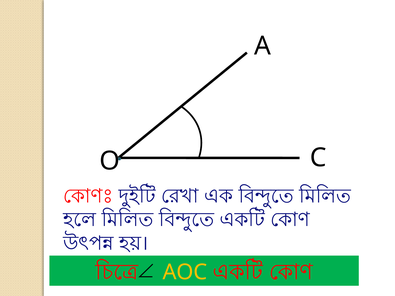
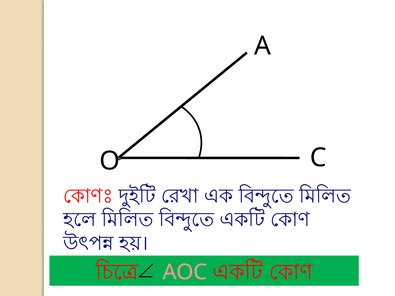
AOC colour: yellow -> pink (185, 272)
